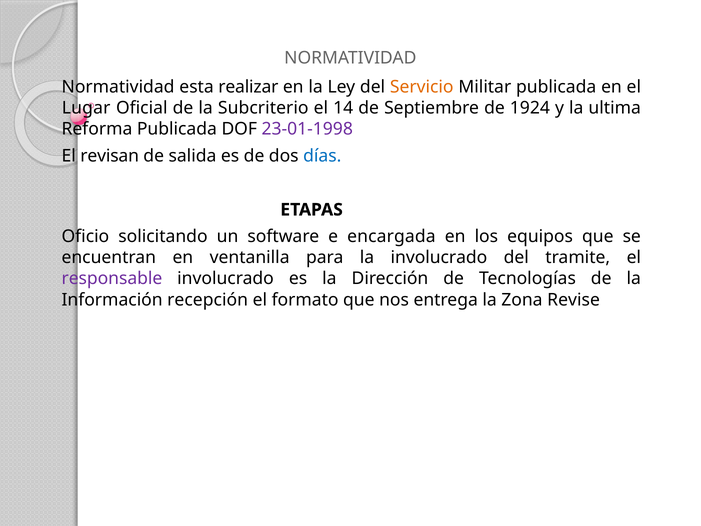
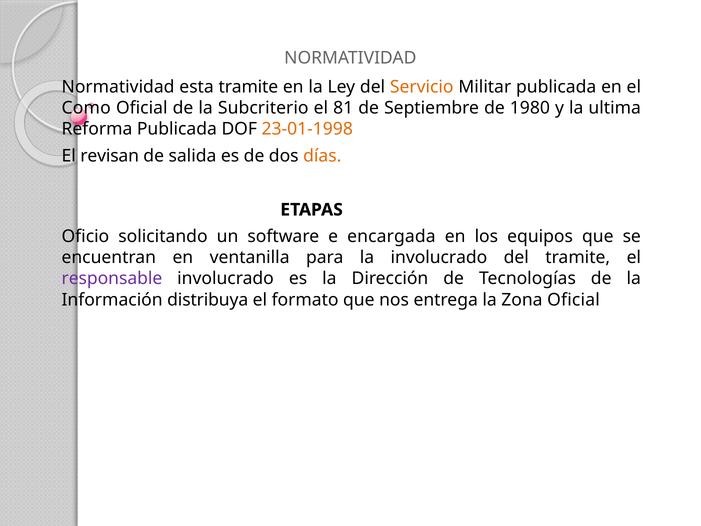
esta realizar: realizar -> tramite (248, 87)
Lugar: Lugar -> Como (86, 108)
14: 14 -> 81 (343, 108)
1924: 1924 -> 1980 (530, 108)
23-01-1998 colour: purple -> orange (307, 129)
días colour: blue -> orange (322, 156)
recepción: recepción -> distribuya (208, 300)
Zona Revise: Revise -> Oficial (574, 300)
